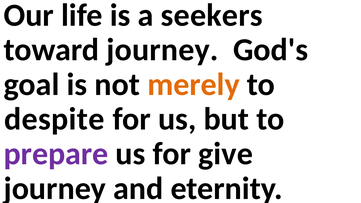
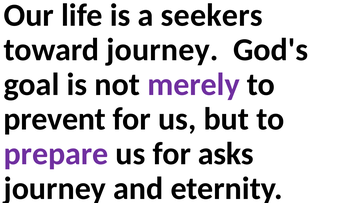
merely colour: orange -> purple (193, 85)
despite: despite -> prevent (55, 119)
give: give -> asks (226, 154)
